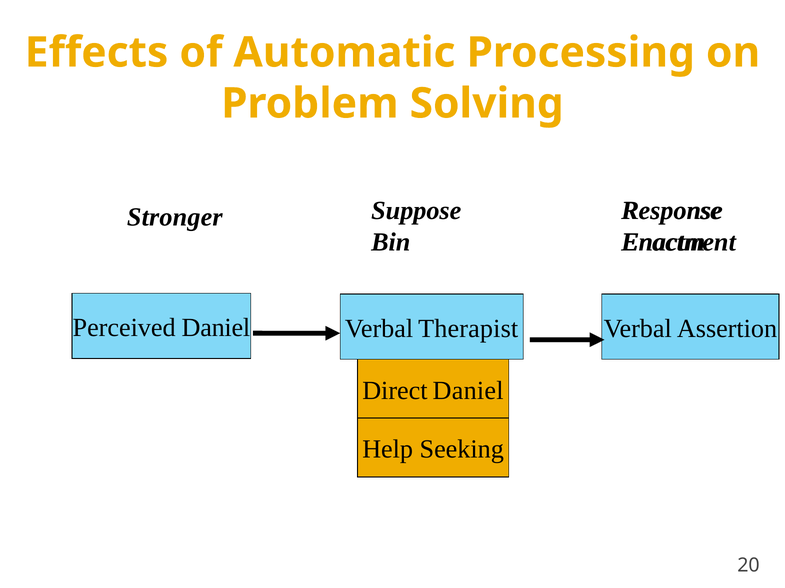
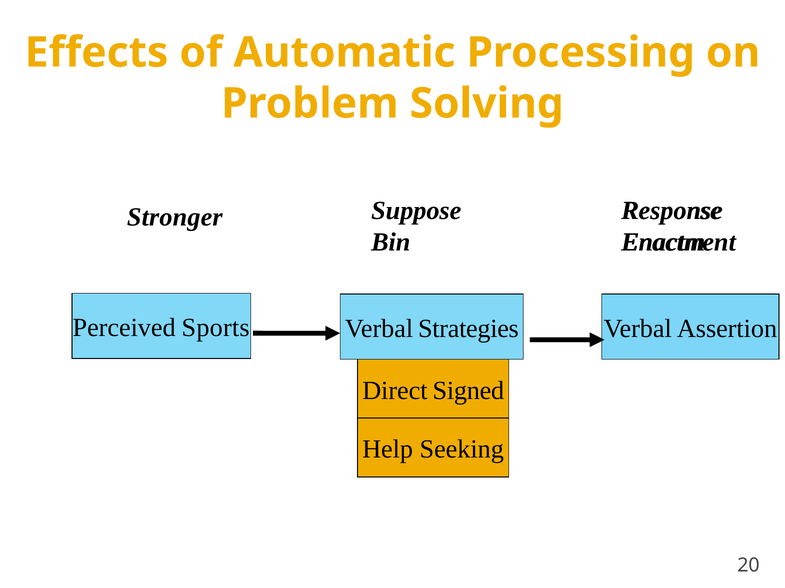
Perceived Daniel: Daniel -> Sports (216, 328)
Therapist: Therapist -> Strategies (468, 329)
Direct Daniel: Daniel -> Signed (468, 391)
